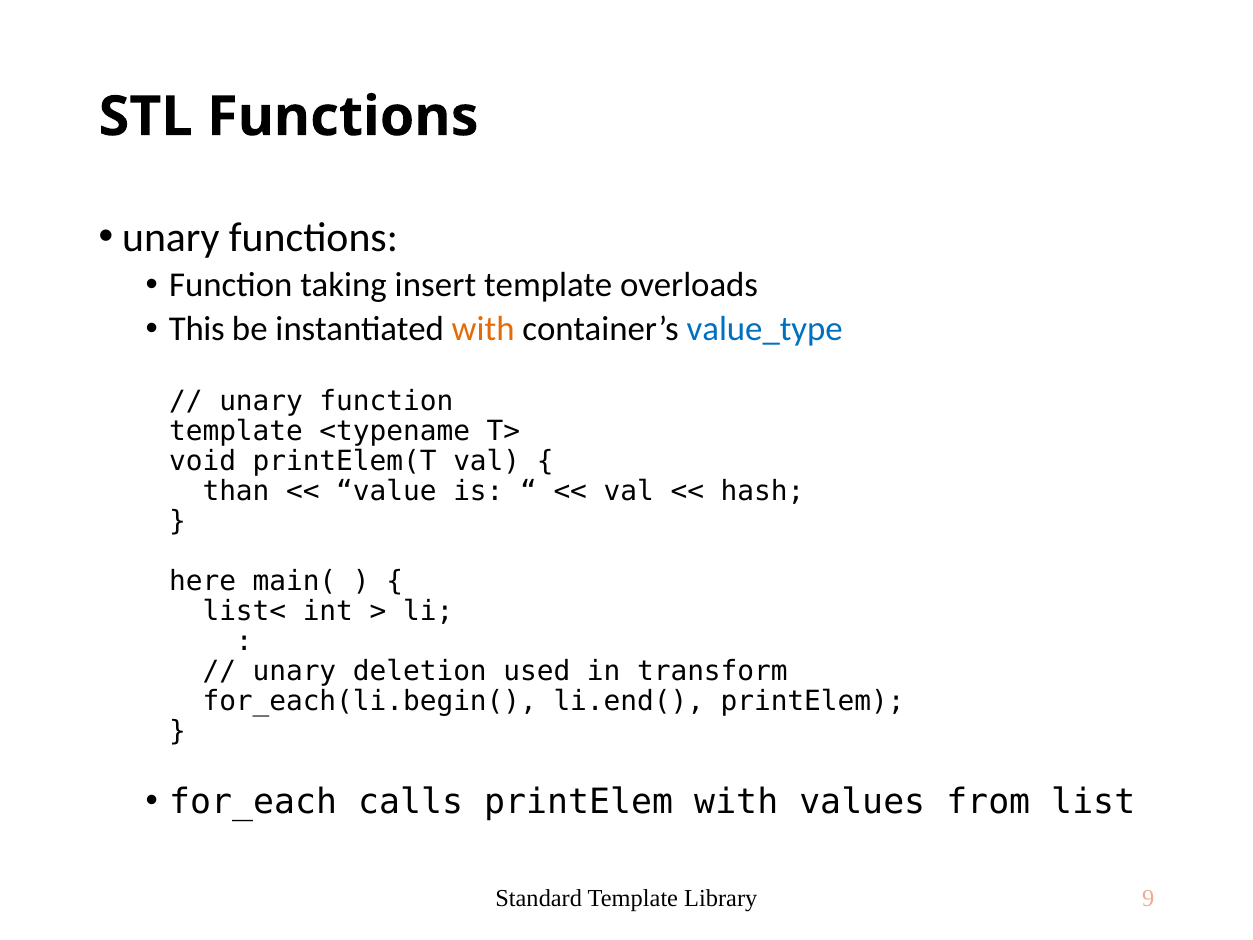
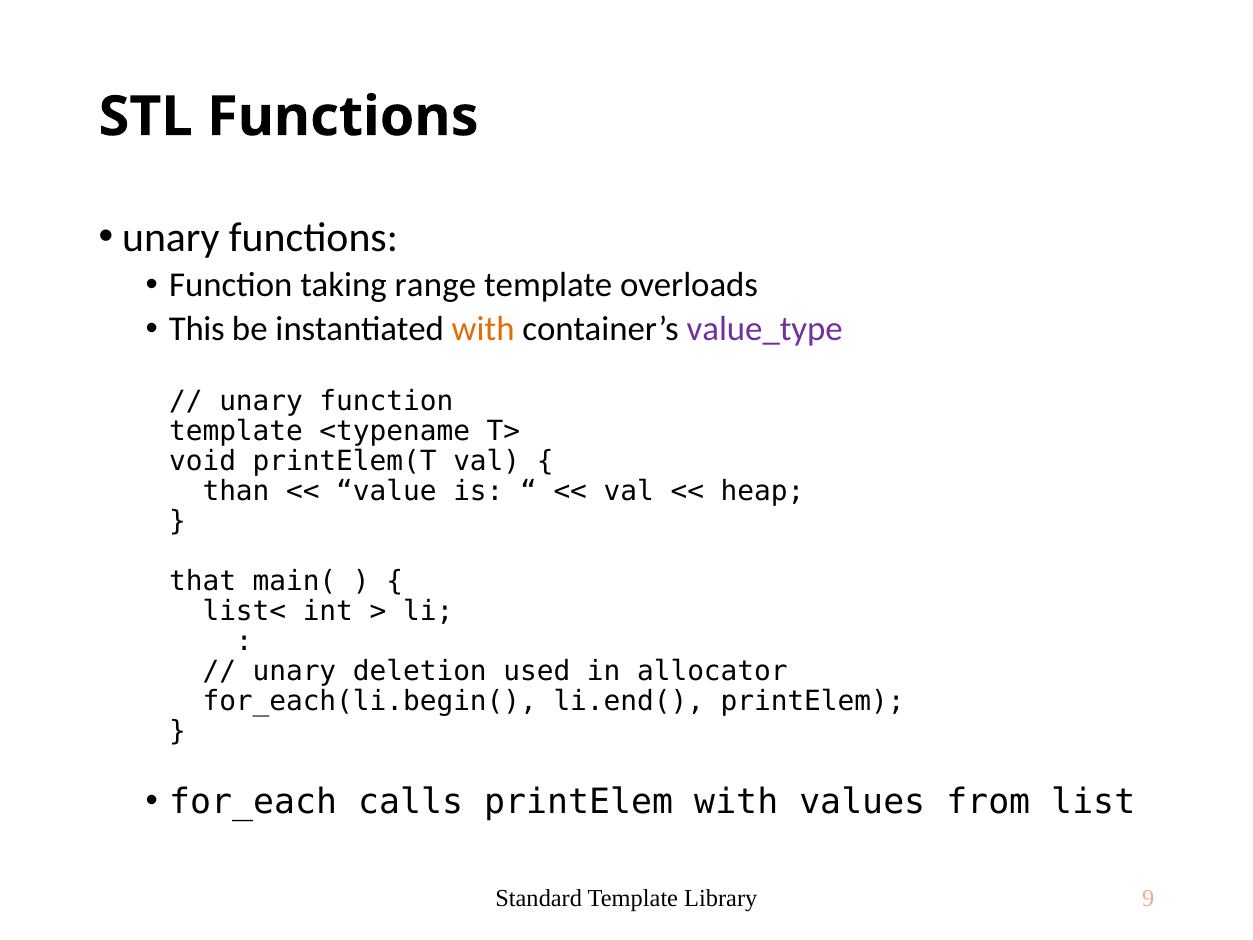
insert: insert -> range (435, 285)
value_type colour: blue -> purple (765, 329)
hash: hash -> heap (762, 491)
here: here -> that (203, 581)
transform: transform -> allocator (712, 671)
